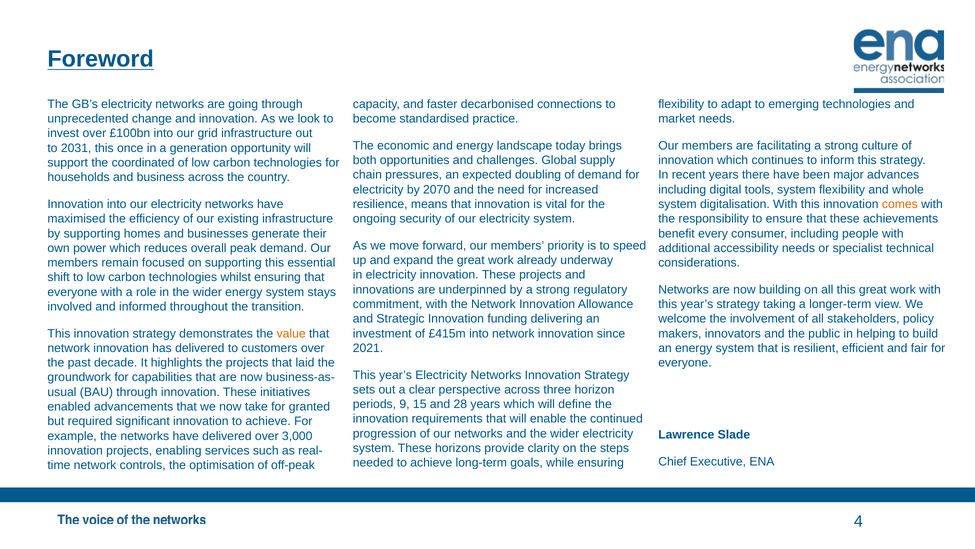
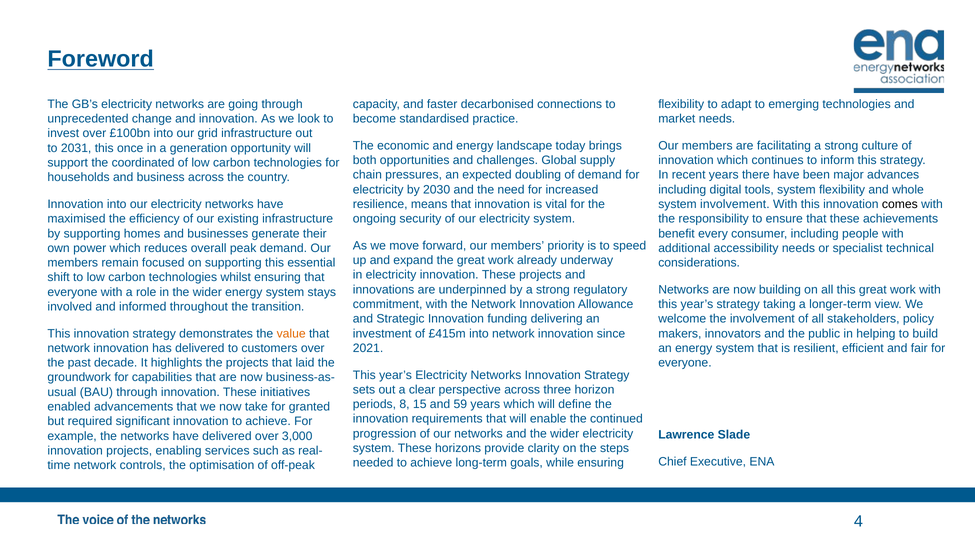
2070: 2070 -> 2030 (437, 189)
system digitalisation: digitalisation -> involvement (735, 204)
comes colour: orange -> black (900, 204)
9: 9 -> 8 (405, 404)
28: 28 -> 59 (460, 404)
